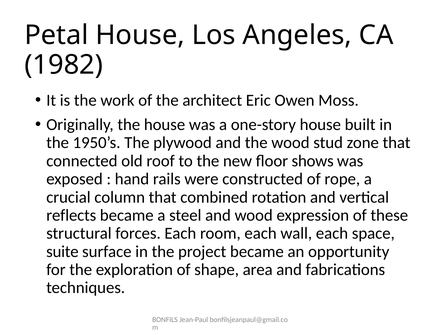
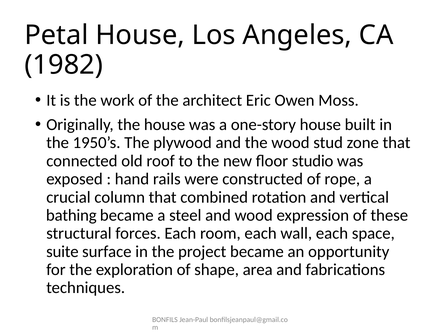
shows: shows -> studio (313, 161)
reflects: reflects -> bathing (71, 215)
